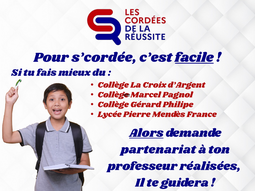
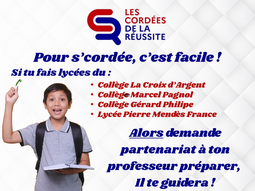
facile underline: present -> none (194, 58)
mieux: mieux -> lycées (75, 73)
réalisées: réalisées -> préparer (210, 166)
